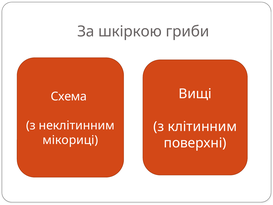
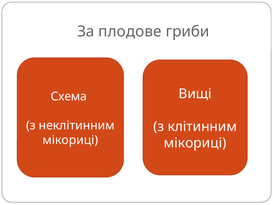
шкіркою: шкіркою -> плодове (130, 32)
поверхні: поверхні -> мікориці (195, 143)
